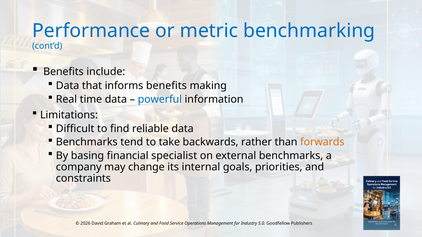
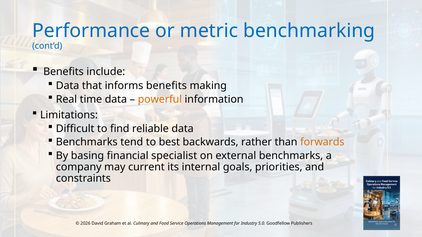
powerful colour: blue -> orange (160, 99)
take: take -> best (169, 142)
change: change -> current (146, 167)
